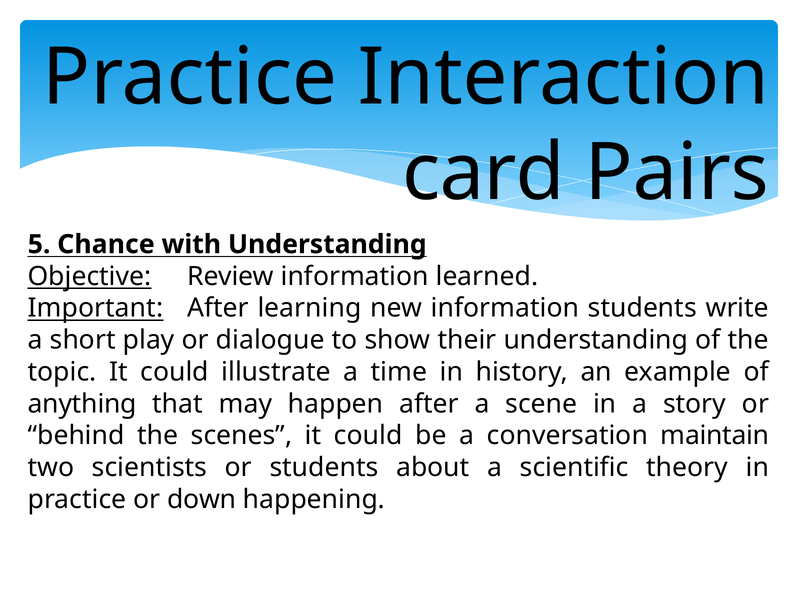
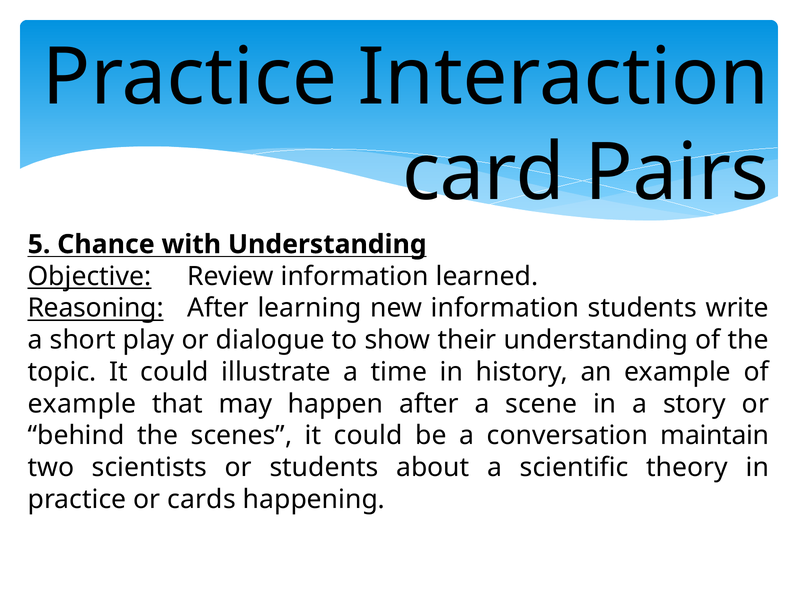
Important: Important -> Reasoning (96, 308)
anything: anything -> example (82, 404)
down: down -> cards (201, 499)
